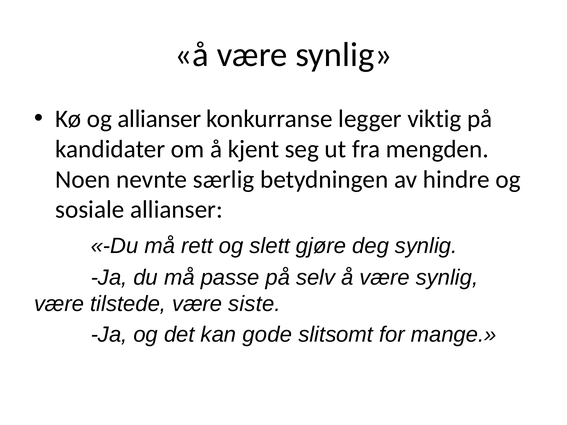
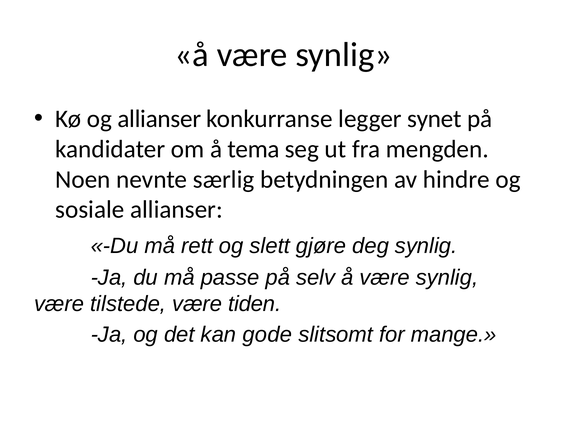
viktig: viktig -> synet (434, 119)
kjent: kjent -> tema (254, 149)
siste: siste -> tiden (255, 304)
